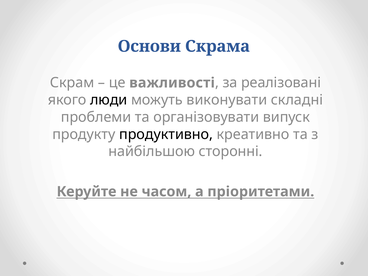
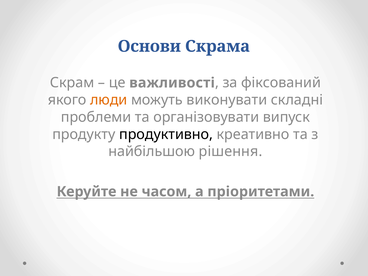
реалізовані: реалізовані -> фіксований (281, 83)
люди colour: black -> orange (109, 100)
сторонні: сторонні -> рішення (231, 152)
